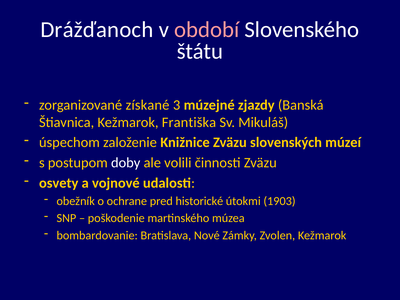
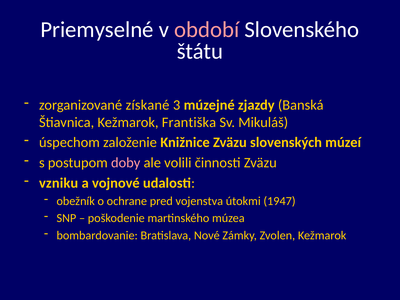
Drážďanoch: Drážďanoch -> Priemyselné (97, 29)
doby colour: white -> pink (126, 163)
osvety: osvety -> vzniku (59, 183)
historické: historické -> vojenstva (199, 201)
1903: 1903 -> 1947 (280, 201)
